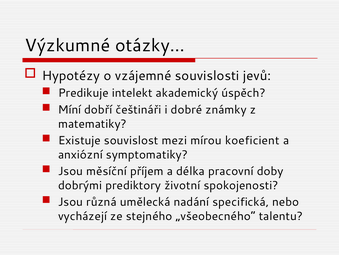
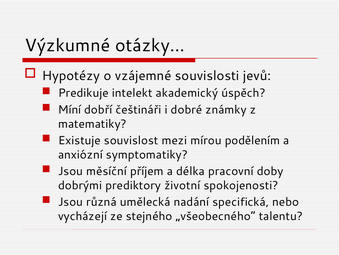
koeficient: koeficient -> podělením (252, 140)
